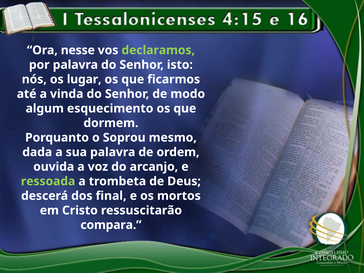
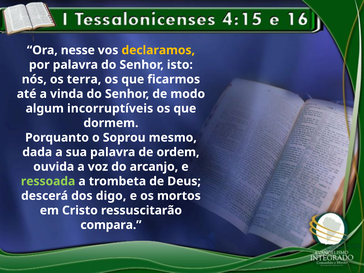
declaramos colour: light green -> yellow (158, 50)
lugar: lugar -> terra (84, 79)
esquecimento: esquecimento -> incorruptíveis (110, 108)
final: final -> digo (111, 196)
